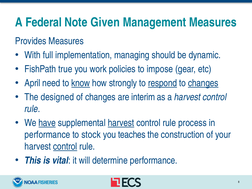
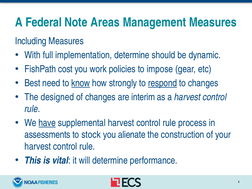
Given: Given -> Areas (105, 22)
Provides: Provides -> Including (31, 41)
implementation managing: managing -> determine (132, 55)
true: true -> cost (65, 69)
April: April -> Best (32, 83)
changes underline: present -> none (203, 83)
harvest underline: present -> none (121, 123)
performance: performance -> assessments (47, 135)
teaches: teaches -> alienate (132, 135)
control underline: present -> none (65, 146)
